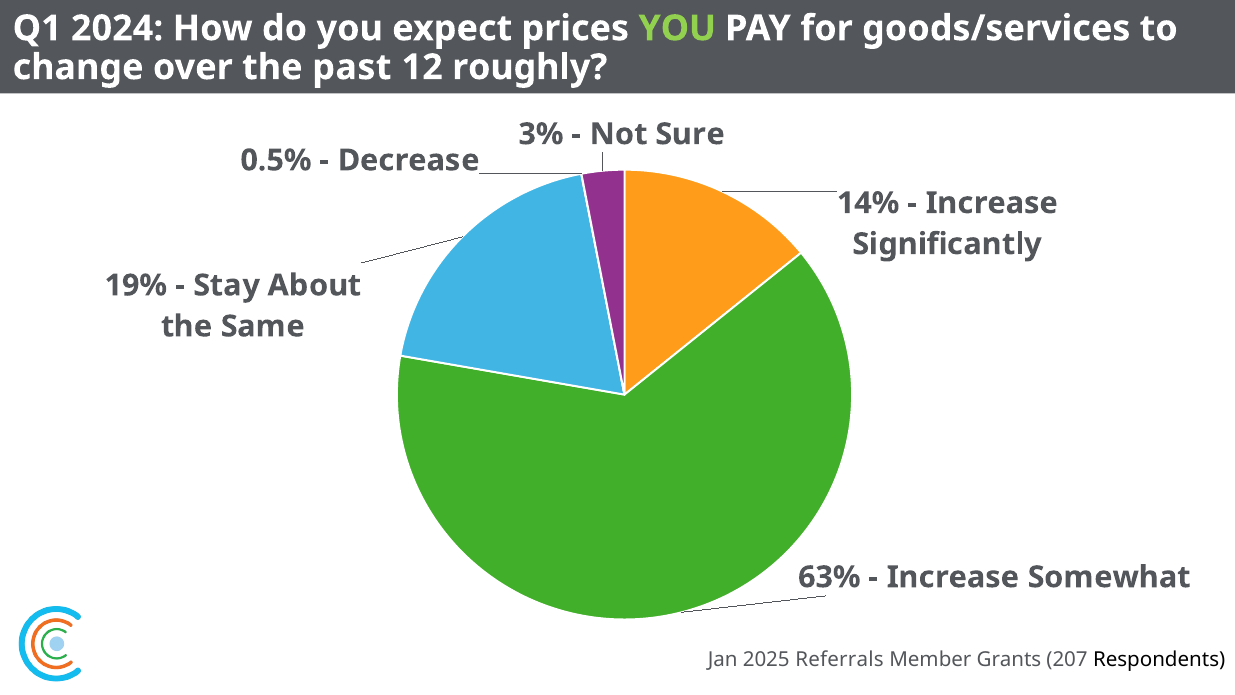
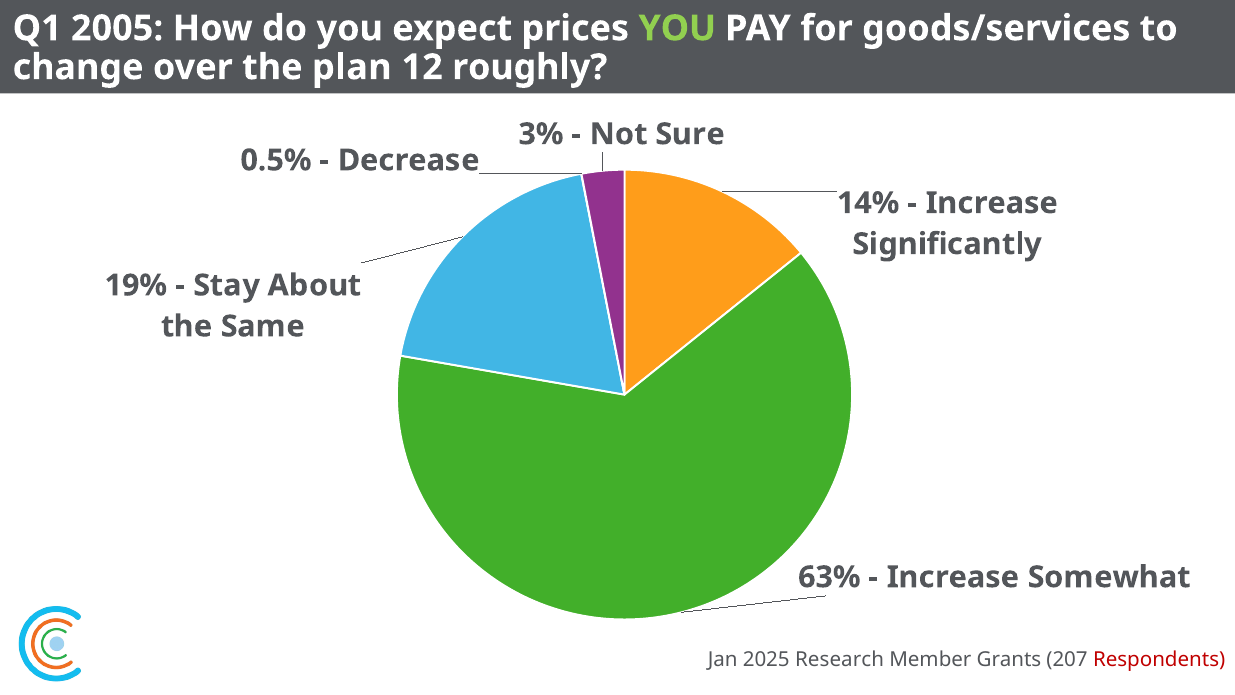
2024: 2024 -> 2005 (117, 28)
past: past -> plan (352, 67)
Referrals: Referrals -> Research (840, 659)
Respondents colour: black -> red (1159, 659)
